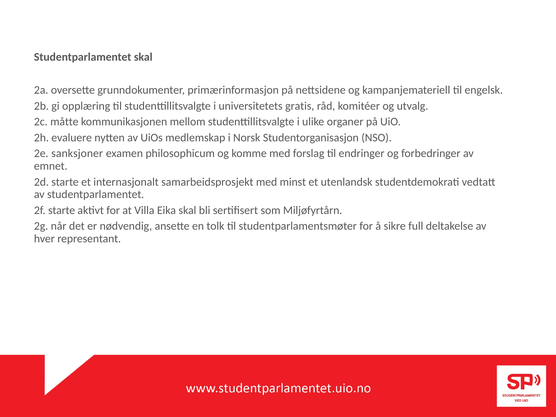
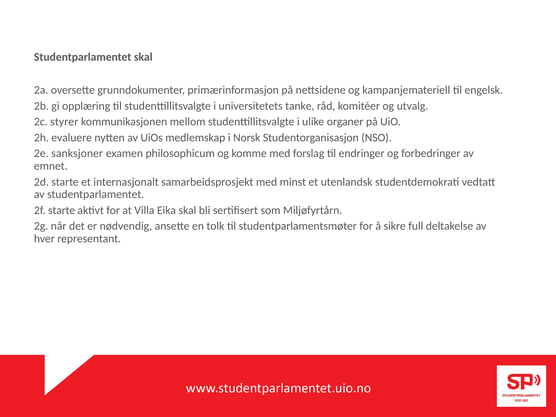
gratis: gratis -> tanke (300, 106)
måtte: måtte -> styrer (64, 122)
